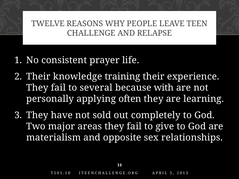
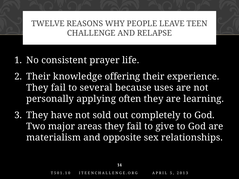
training: training -> offering (122, 77)
with: with -> uses (164, 88)
